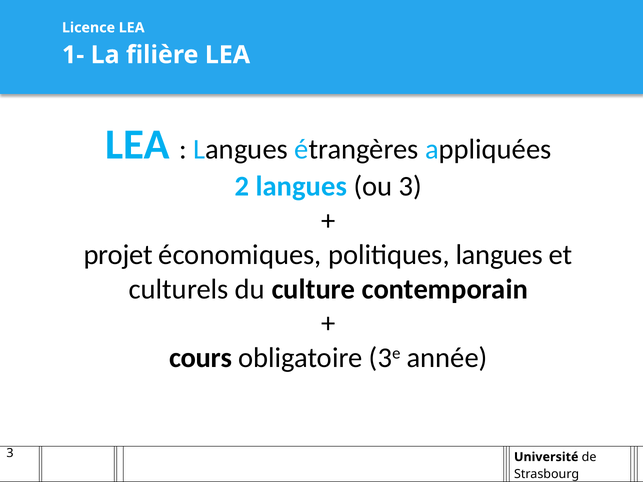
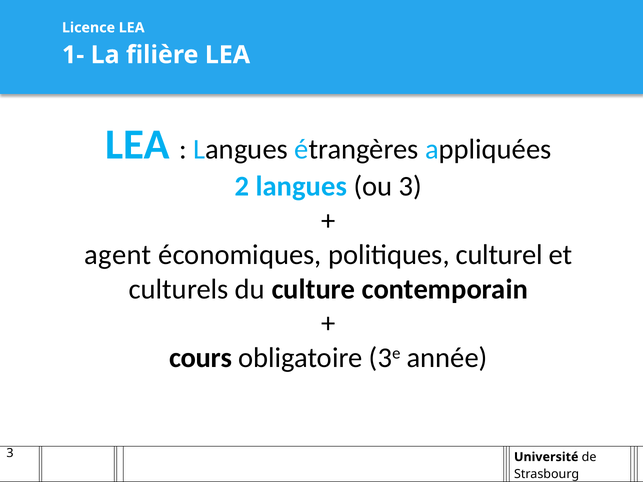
projet: projet -> agent (118, 255)
politiques langues: langues -> culturel (499, 255)
